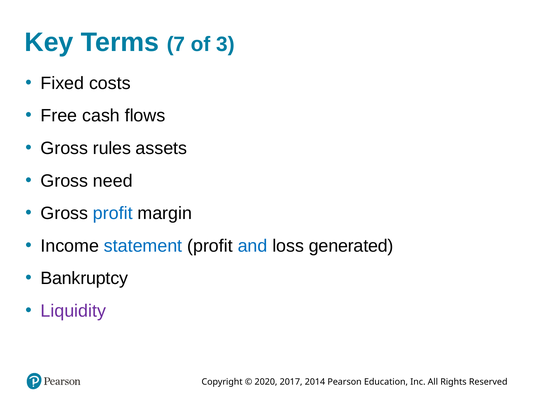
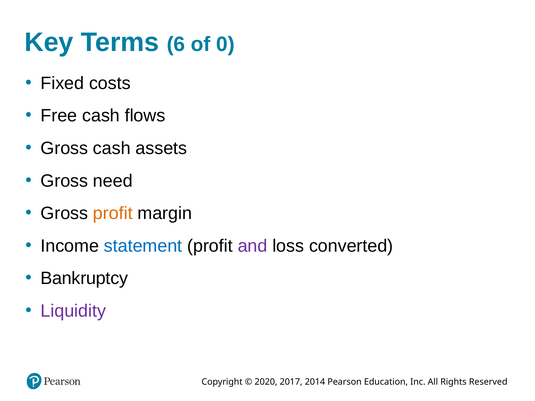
7: 7 -> 6 (176, 44)
3: 3 -> 0 (225, 44)
Gross rules: rules -> cash (112, 148)
profit colour: blue -> orange (113, 213)
and colour: blue -> purple (253, 246)
generated: generated -> converted (351, 246)
